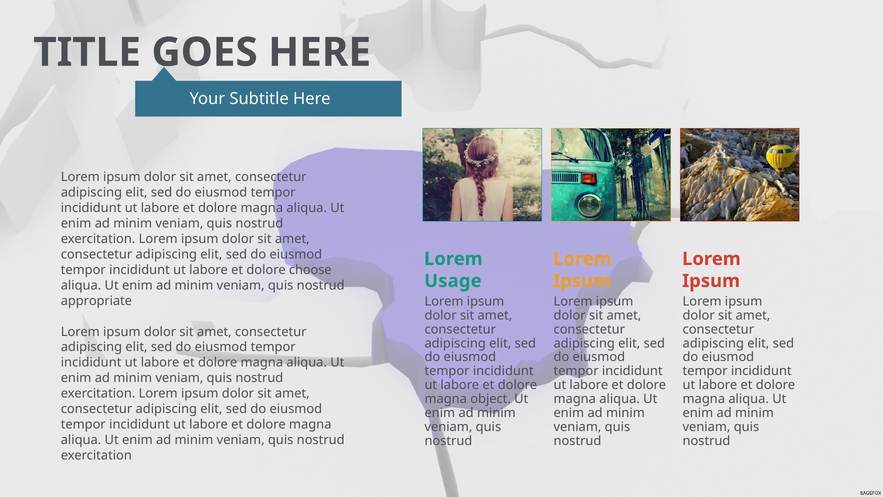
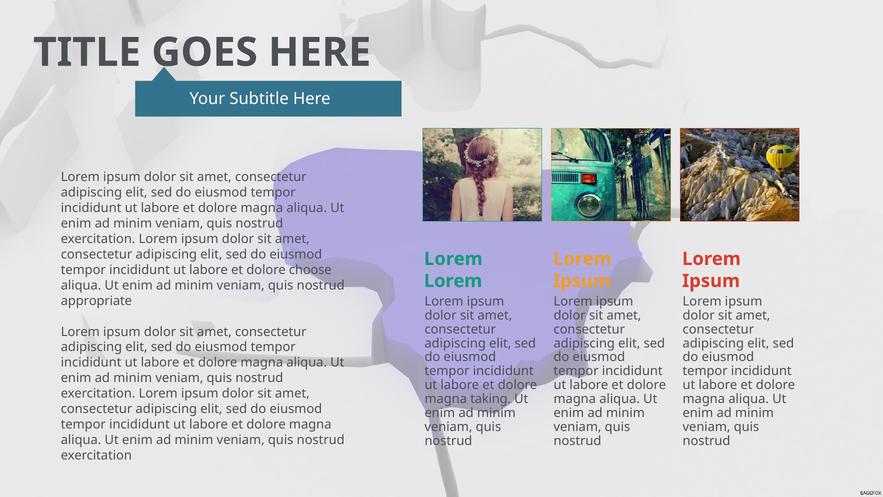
Usage: Usage -> Lorem (453, 281)
object: object -> taking (491, 399)
